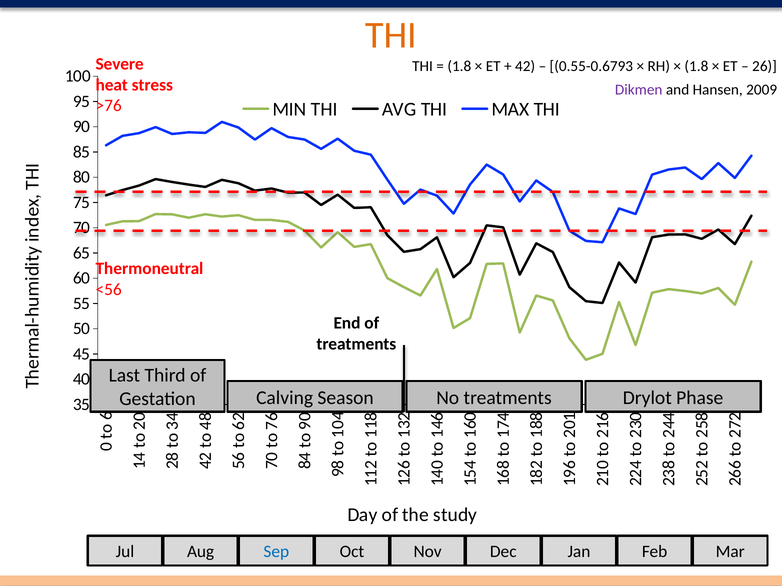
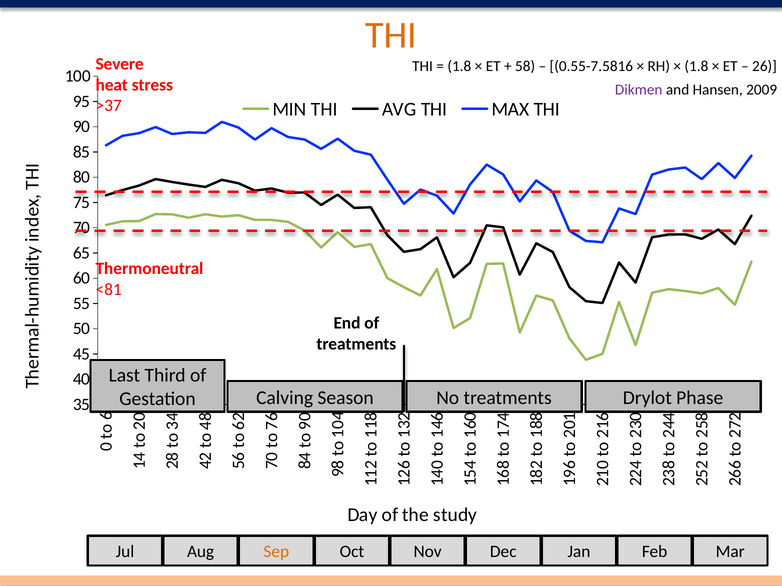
42: 42 -> 58 (525, 66)
0.55-0.6793: 0.55-0.6793 -> 0.55-7.5816 (591, 66)
>76: >76 -> >37 (109, 106)
<56: <56 -> <81 (109, 290)
Sep colour: blue -> orange (276, 552)
